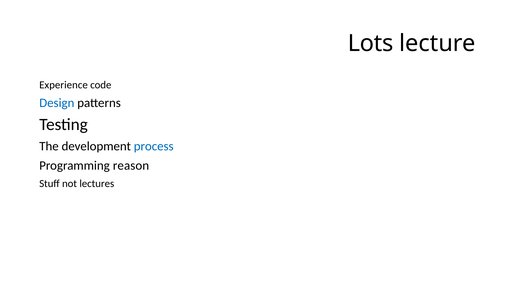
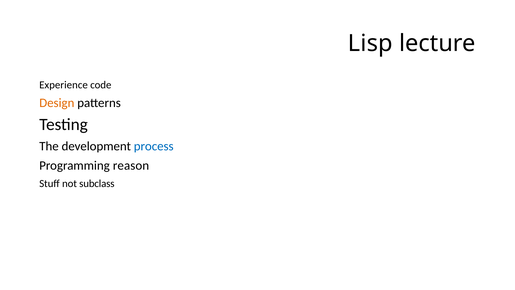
Lots: Lots -> Lisp (370, 43)
Design colour: blue -> orange (57, 103)
lectures: lectures -> subclass (97, 183)
